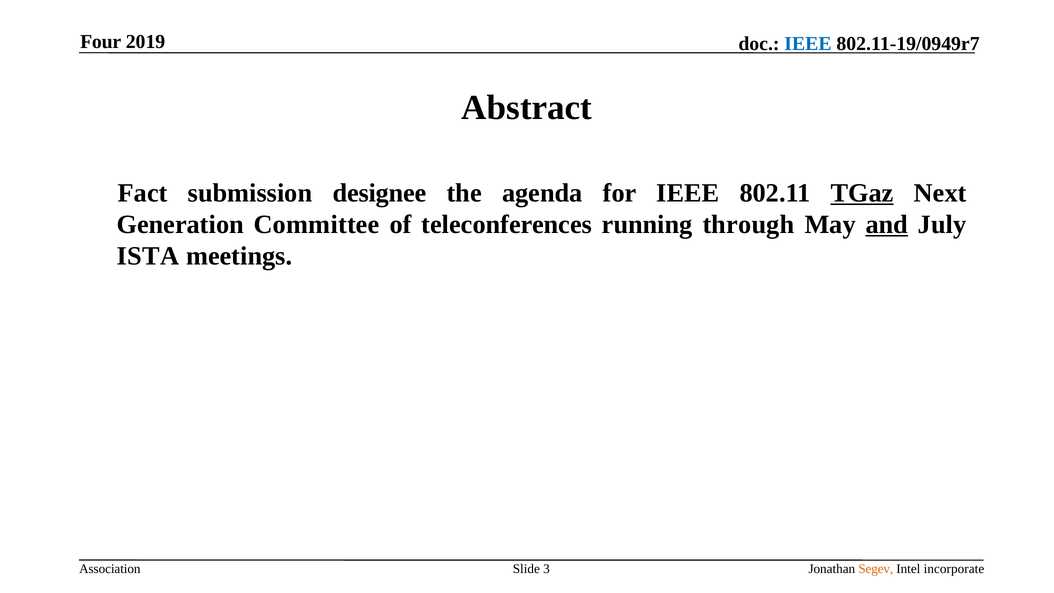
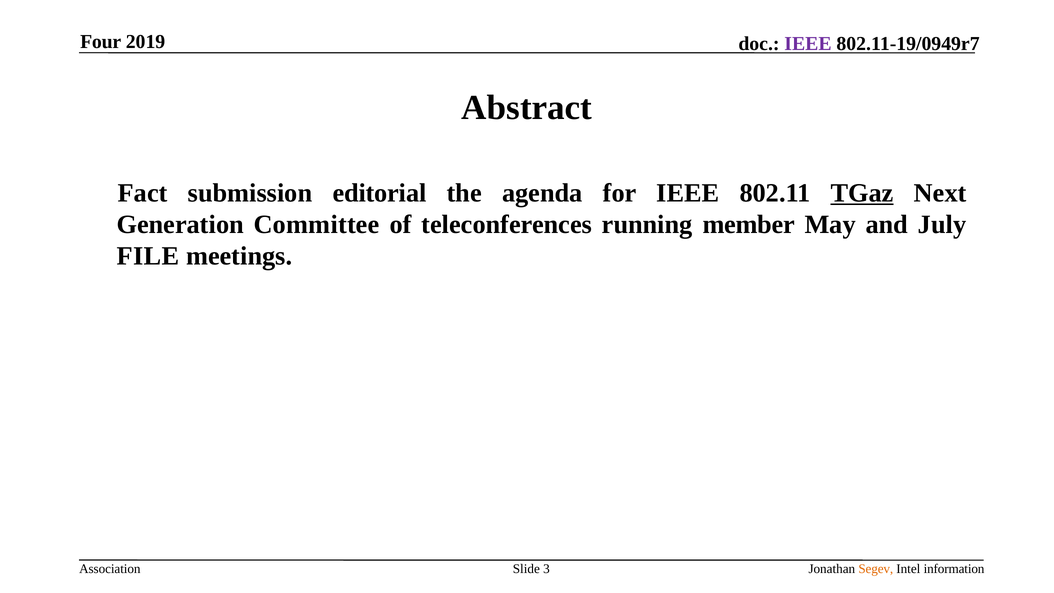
IEEE colour: blue -> purple (808, 44)
designee: designee -> editorial (380, 193)
through: through -> member (749, 225)
and underline: present -> none (887, 225)
ISTA: ISTA -> FILE (148, 256)
incorporate: incorporate -> information (954, 569)
